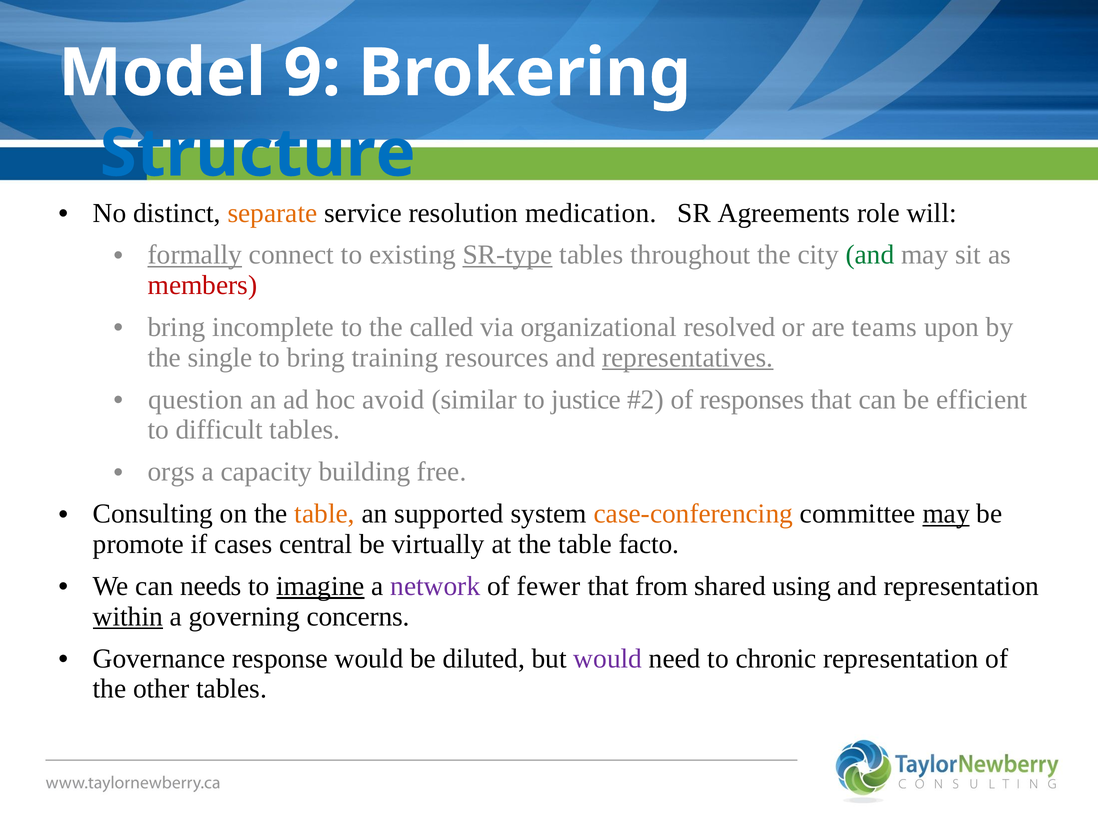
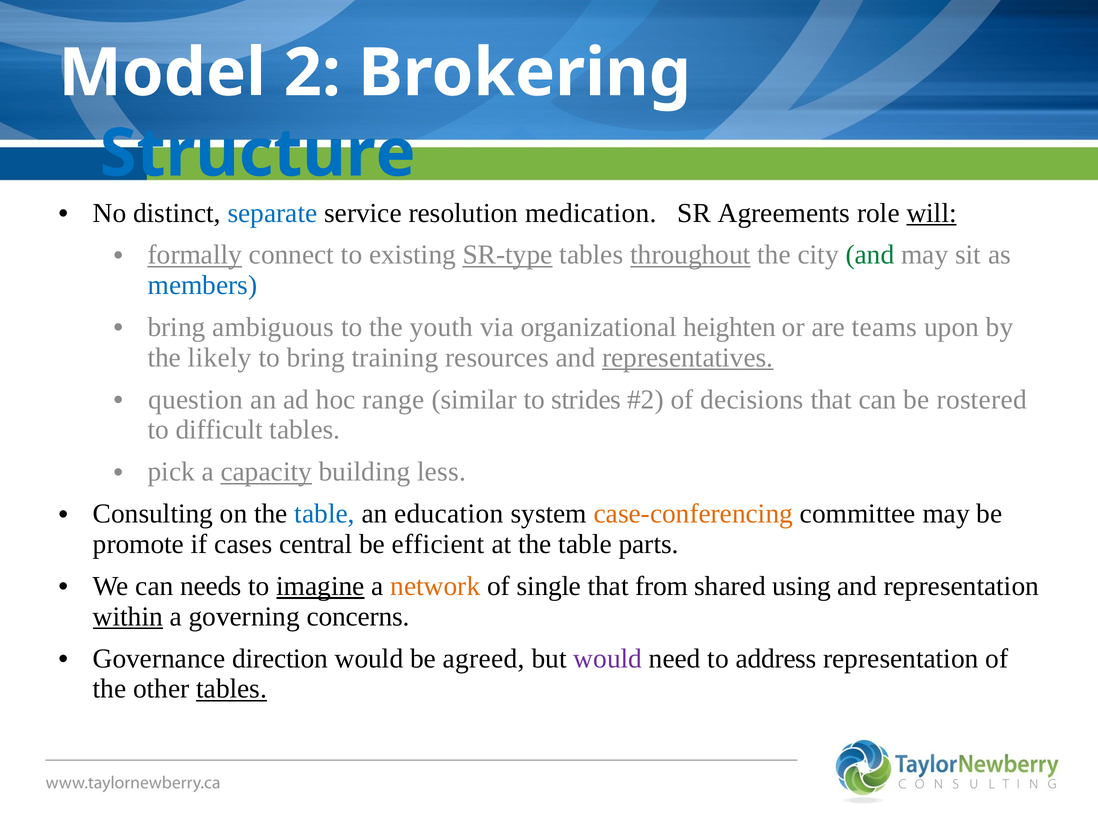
9: 9 -> 2 (312, 73)
separate colour: orange -> blue (272, 213)
will underline: none -> present (932, 213)
throughout underline: none -> present (690, 255)
members colour: red -> blue (202, 285)
incomplete: incomplete -> ambiguous (273, 327)
called: called -> youth (441, 327)
resolved: resolved -> heighten (730, 327)
single: single -> likely (220, 358)
avoid: avoid -> range (393, 400)
justice: justice -> strides (586, 400)
responses: responses -> decisions (752, 400)
efficient: efficient -> rostered (982, 400)
orgs: orgs -> pick (171, 472)
capacity underline: none -> present (266, 472)
free: free -> less (442, 472)
table colour: orange -> blue (325, 514)
supported: supported -> education (449, 514)
may underline: present -> none (946, 514)
virtually: virtually -> efficient (438, 545)
facto: facto -> parts (649, 545)
network colour: purple -> orange (435, 586)
fewer: fewer -> single (549, 586)
response: response -> direction (280, 659)
diluted: diluted -> agreed (484, 659)
chronic: chronic -> address (776, 659)
tables underline: none -> present (232, 689)
